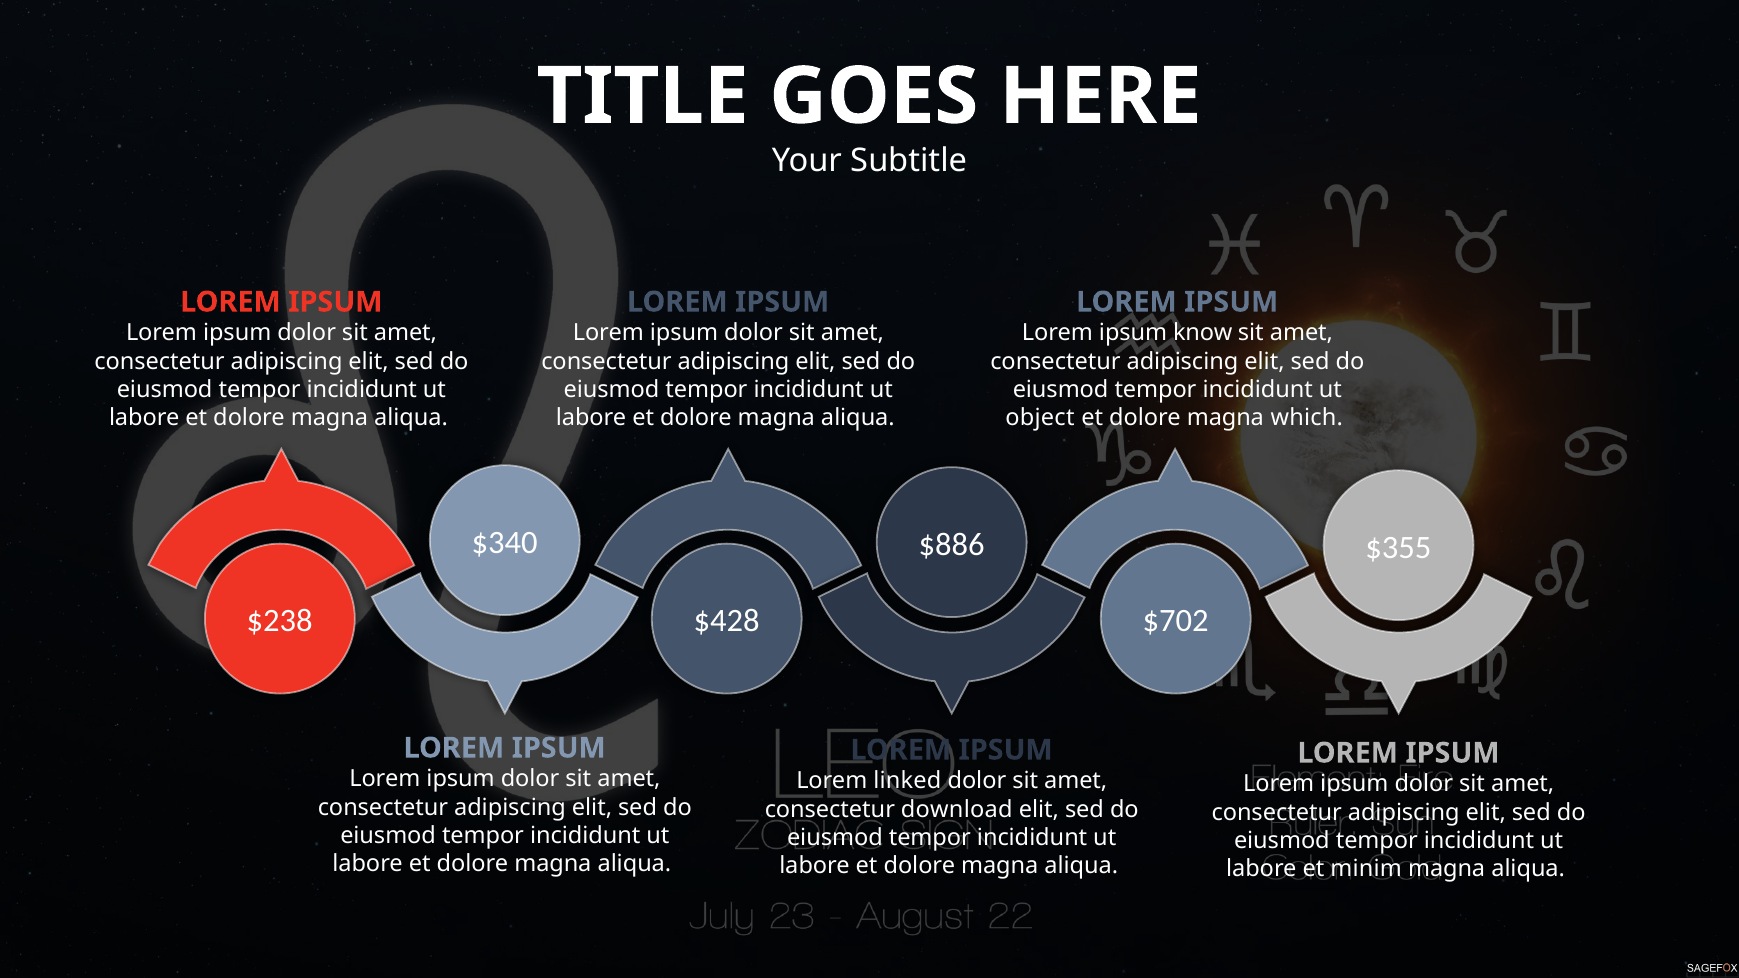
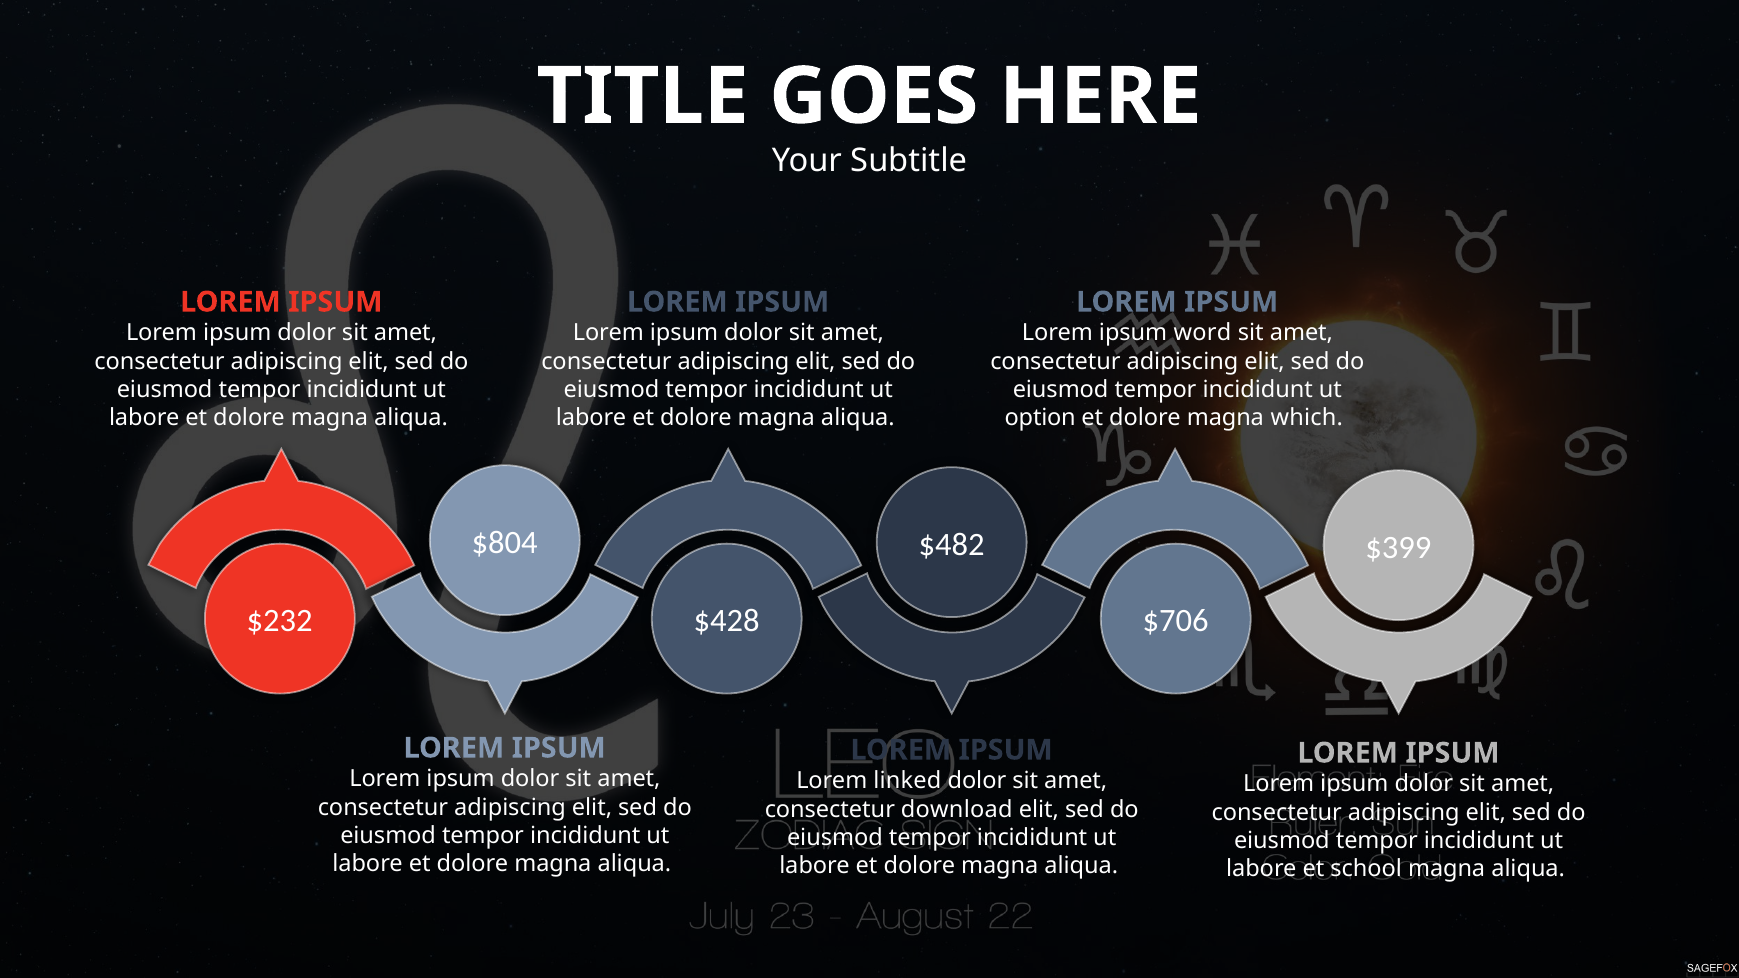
know: know -> word (1202, 333)
object: object -> option (1040, 418)
$340: $340 -> $804 (505, 542)
$886: $886 -> $482 (952, 544)
$355: $355 -> $399 (1398, 547)
$238: $238 -> $232 (280, 621)
$702: $702 -> $706 (1176, 621)
minim: minim -> school (1366, 869)
